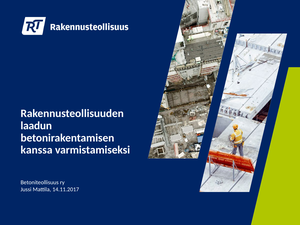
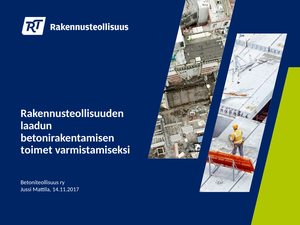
kanssa: kanssa -> toimet (37, 150)
